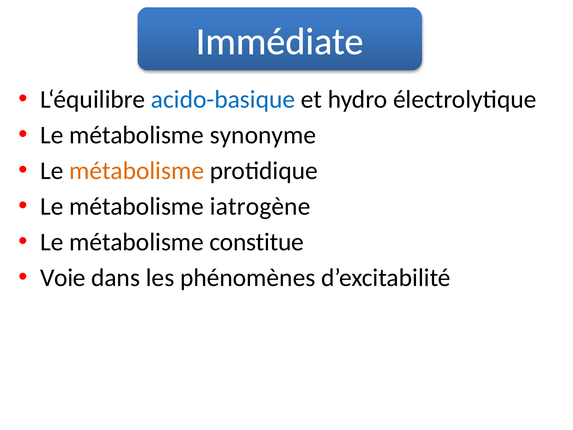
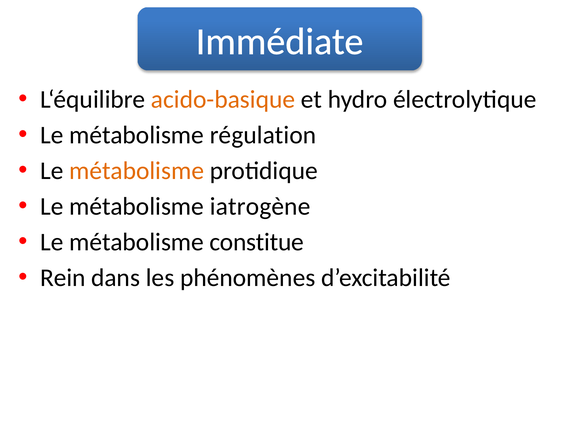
acido-basique colour: blue -> orange (223, 99)
synonyme: synonyme -> régulation (263, 135)
Voie: Voie -> Rein (63, 278)
